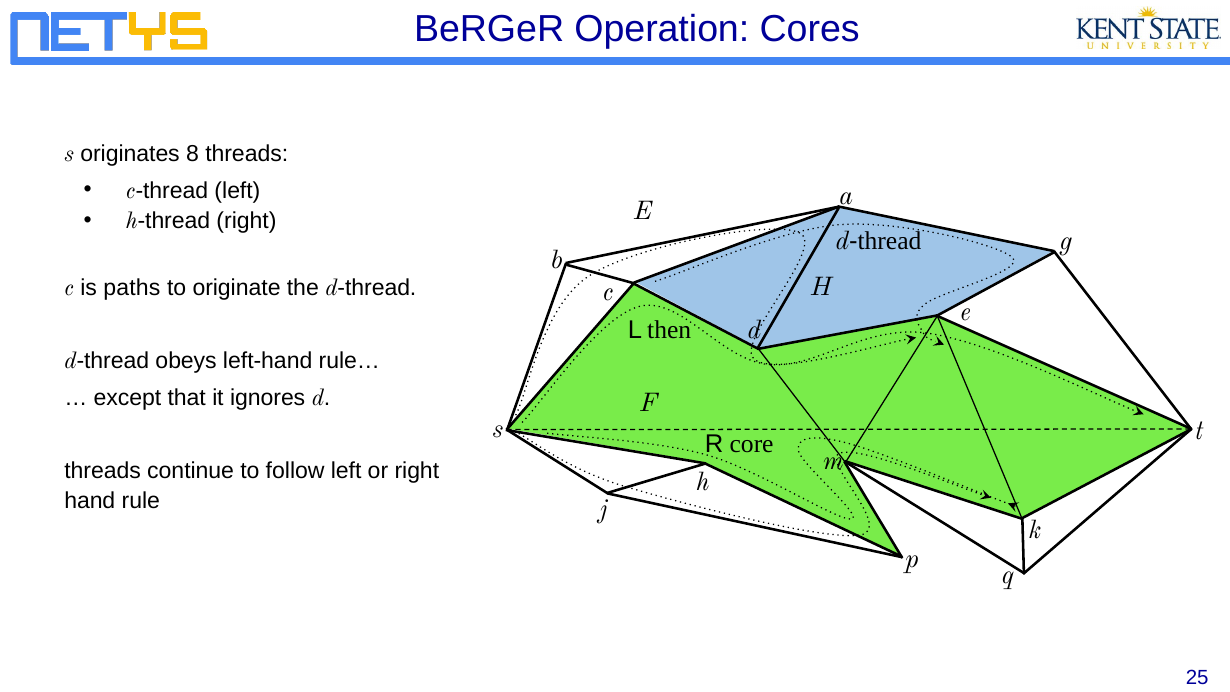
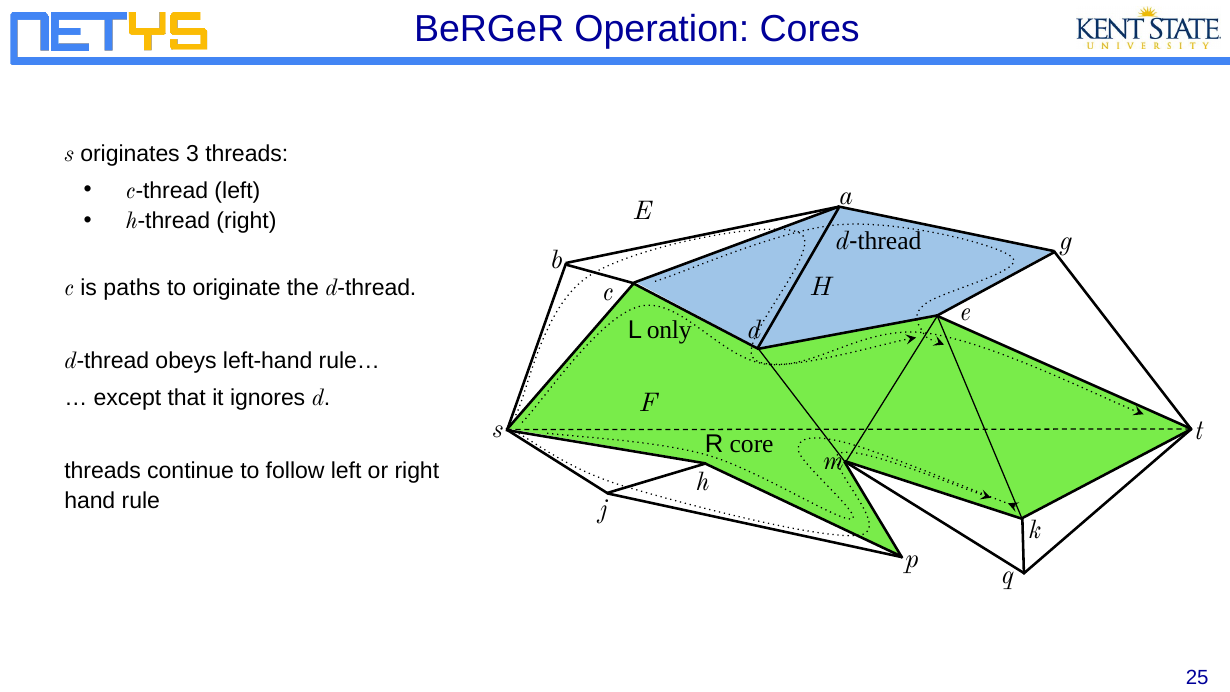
8: 8 -> 3 (192, 154)
then: then -> only (669, 330)
